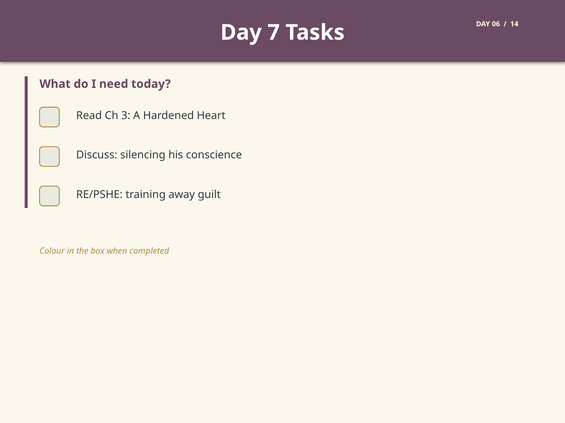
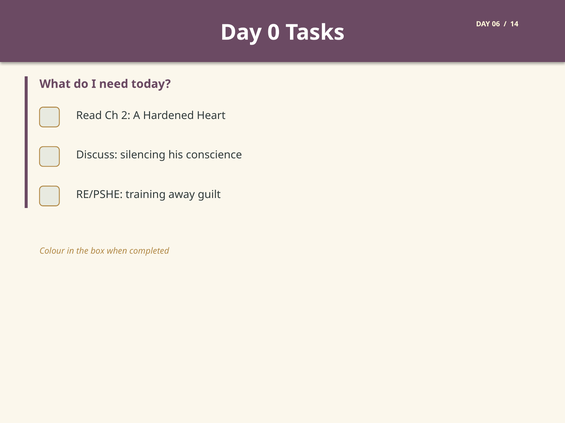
7: 7 -> 0 (274, 33)
3: 3 -> 2 (126, 116)
